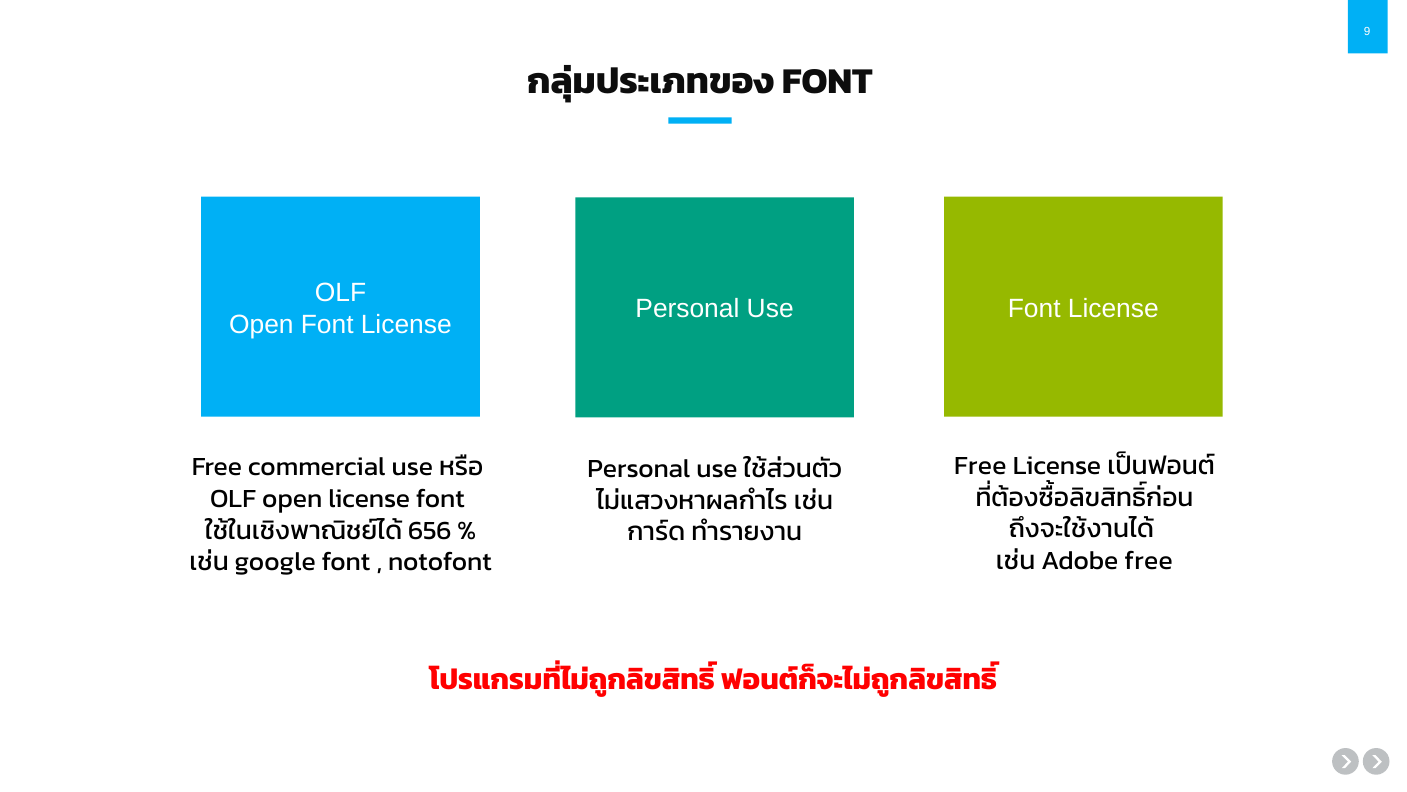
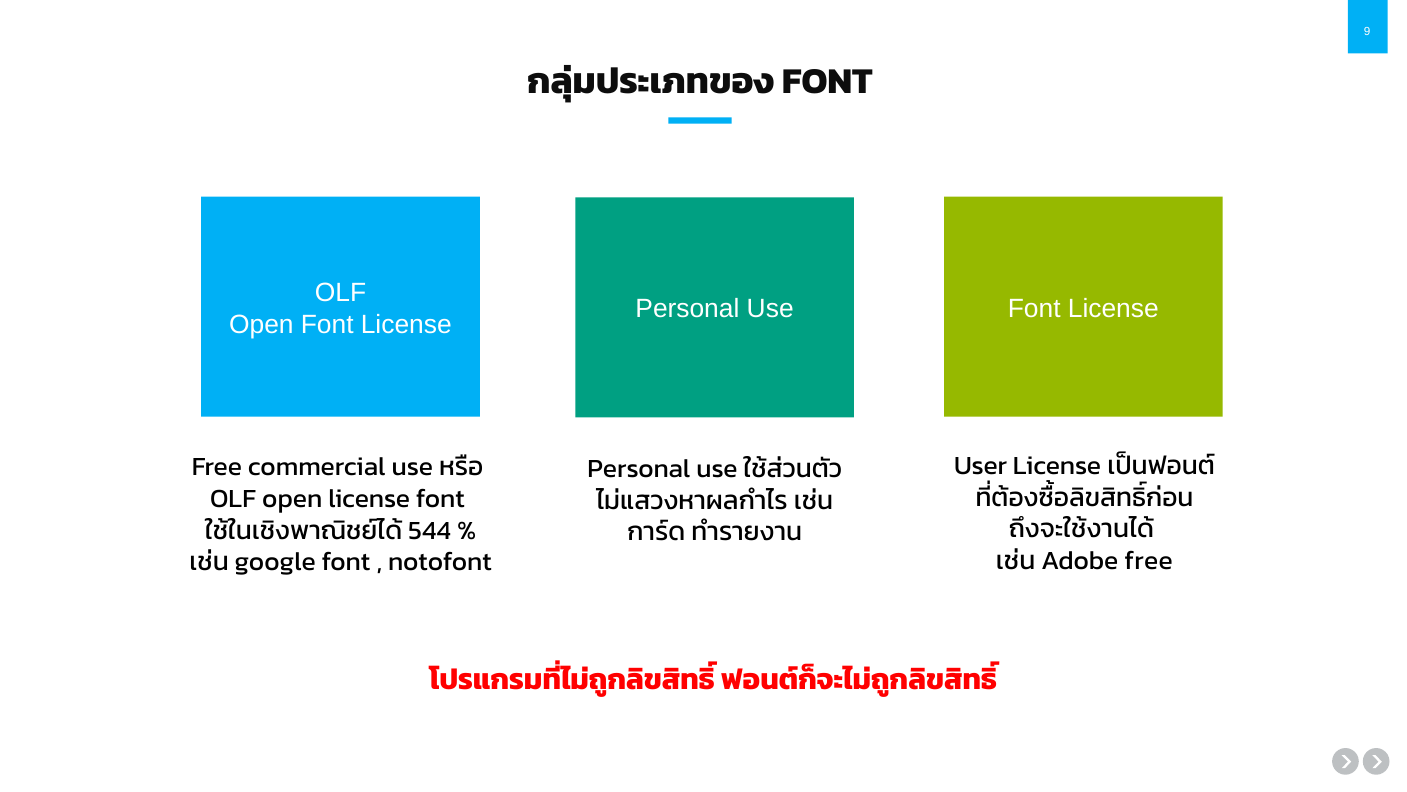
Free: Free -> User (981, 465)
656: 656 -> 544 (430, 530)
